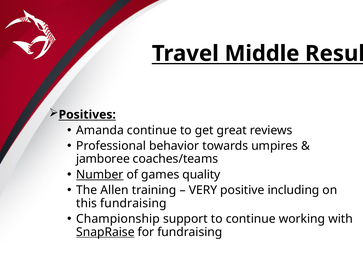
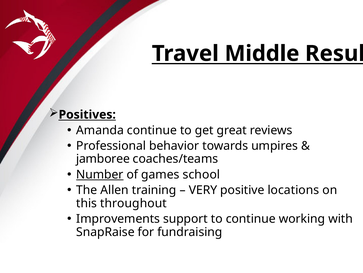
quality: quality -> school (201, 174)
including: including -> locations (293, 190)
this fundraising: fundraising -> throughout (133, 203)
Championship: Championship -> Improvements (118, 218)
SnapRaise underline: present -> none (105, 231)
